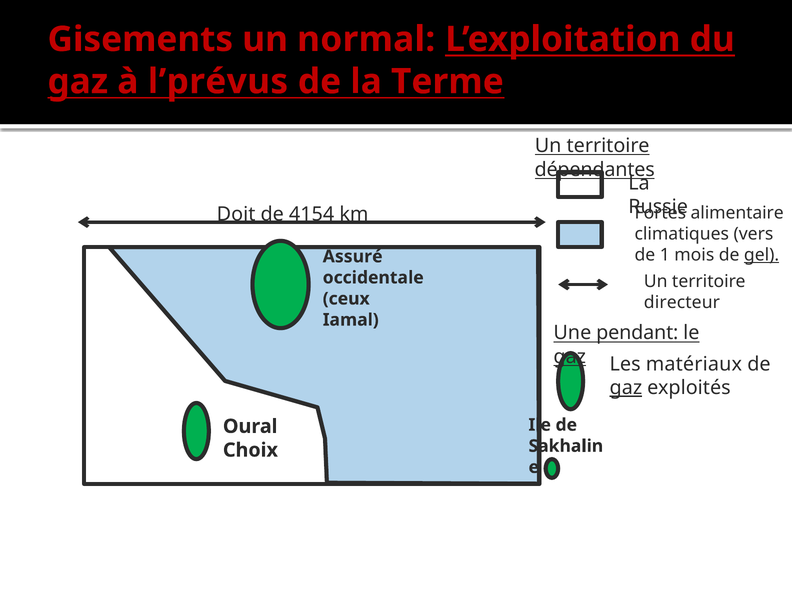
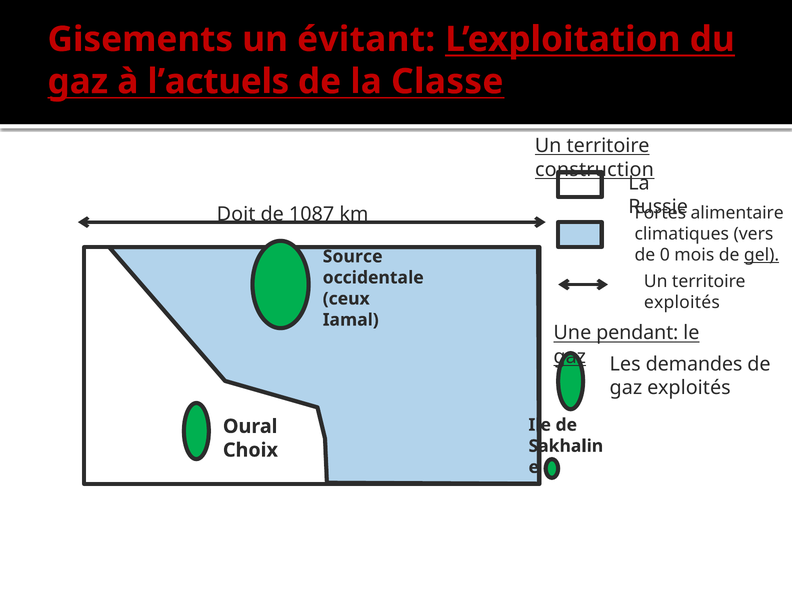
normal: normal -> évitant (366, 39)
l’prévus: l’prévus -> l’actuels (218, 82)
Terme: Terme -> Classe (447, 82)
dépendantes: dépendantes -> construction (594, 169)
4154: 4154 -> 1087 (312, 214)
1: 1 -> 0 (665, 255)
Assuré: Assuré -> Source (353, 257)
directeur: directeur -> exploités (682, 303)
matériaux: matériaux -> demandes (694, 364)
gaz underline: present -> none (626, 388)
